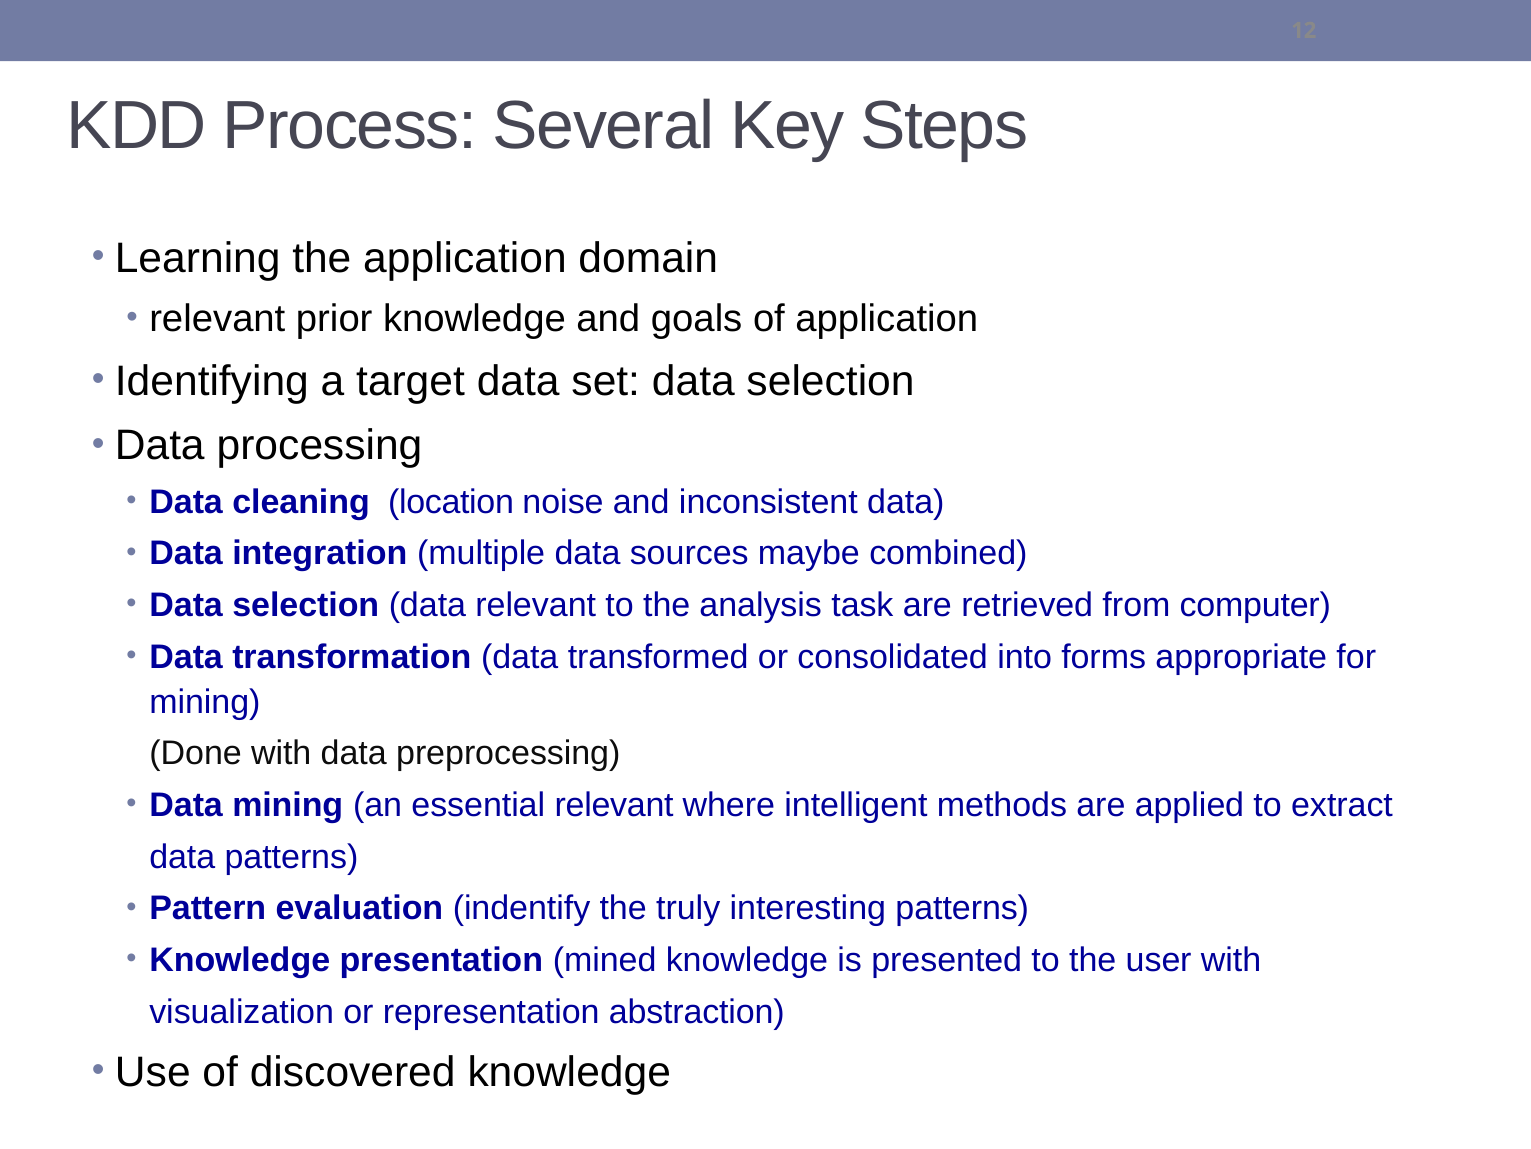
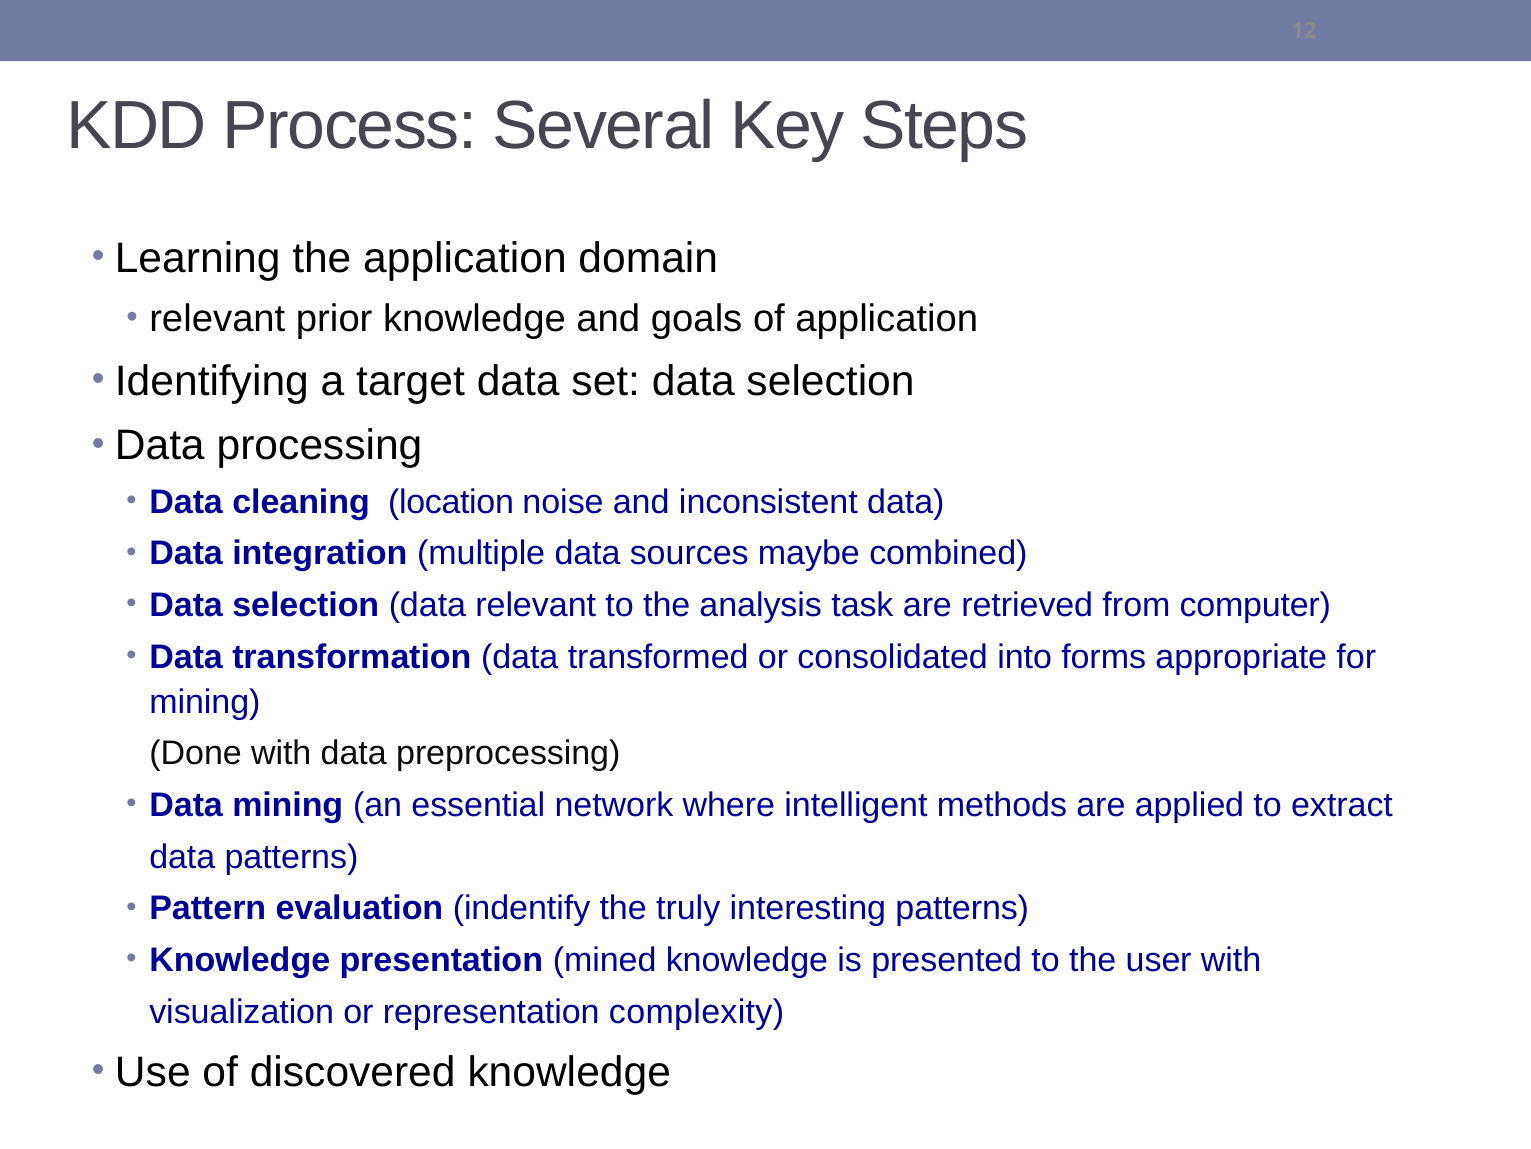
essential relevant: relevant -> network (614, 805)
abstraction: abstraction -> complexity (697, 1011)
